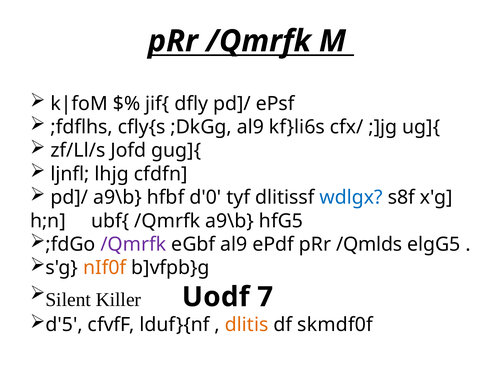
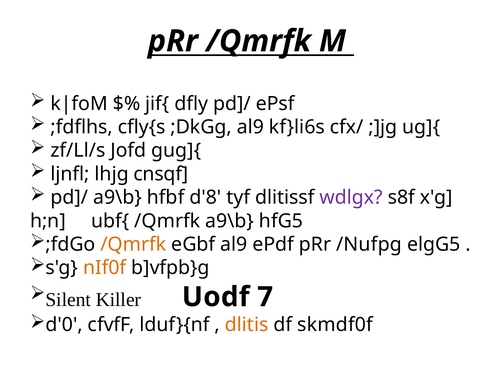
cfdfn: cfdfn -> cnsqf (161, 174)
d'0: d'0 -> d'8 (205, 197)
wdlgx colour: blue -> purple (351, 197)
/Qmrfk colour: purple -> orange (133, 244)
/Qmlds: /Qmlds -> /Nufpg (369, 244)
d'5: d'5 -> d'0 (64, 324)
